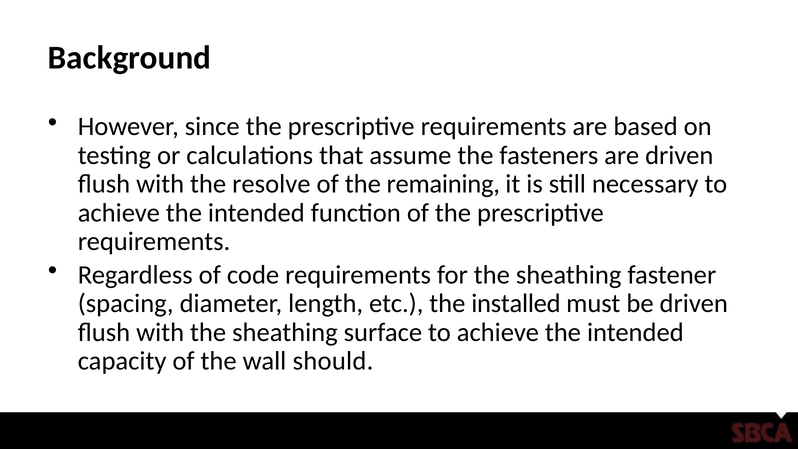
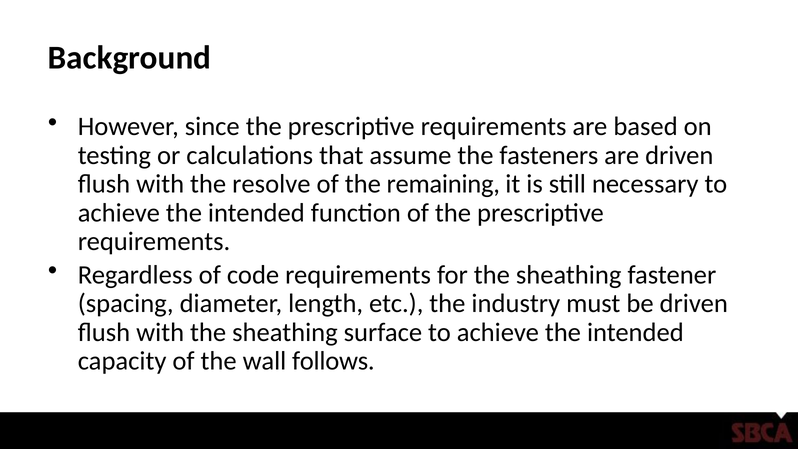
installed: installed -> industry (516, 304)
should: should -> follows (333, 361)
